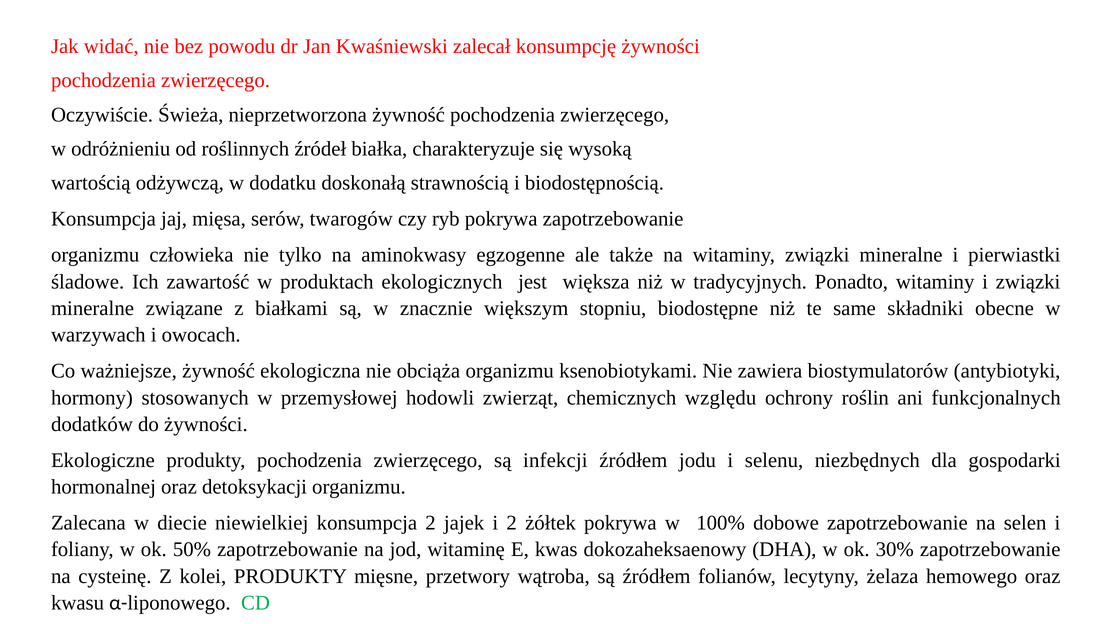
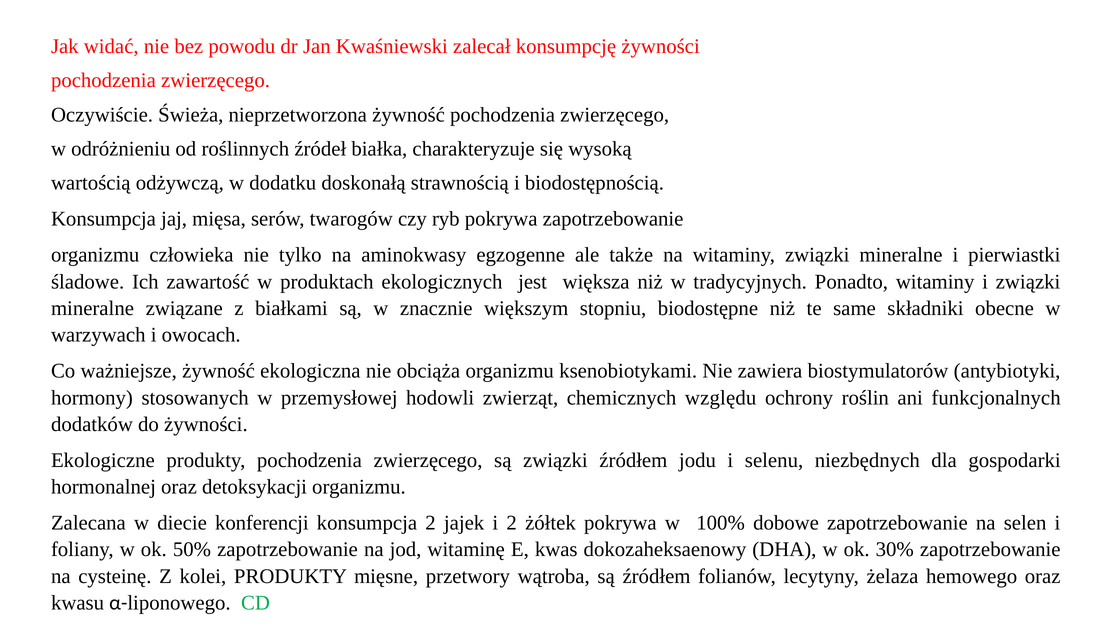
są infekcji: infekcji -> związki (555, 460)
niewielkiej: niewielkiej -> konferencji (262, 523)
